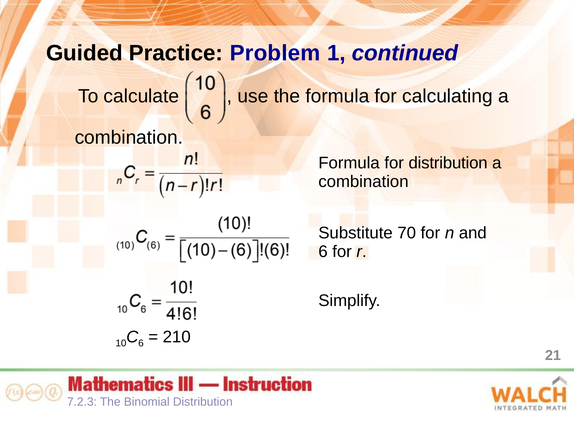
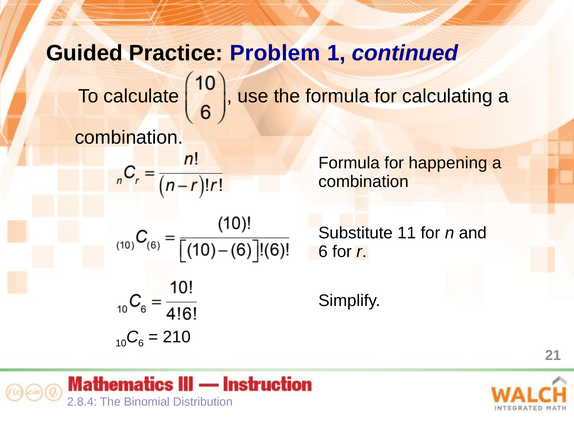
for distribution: distribution -> happening (448, 163)
70: 70 -> 11 (407, 233)
7.2.3: 7.2.3 -> 2.8.4 (82, 401)
